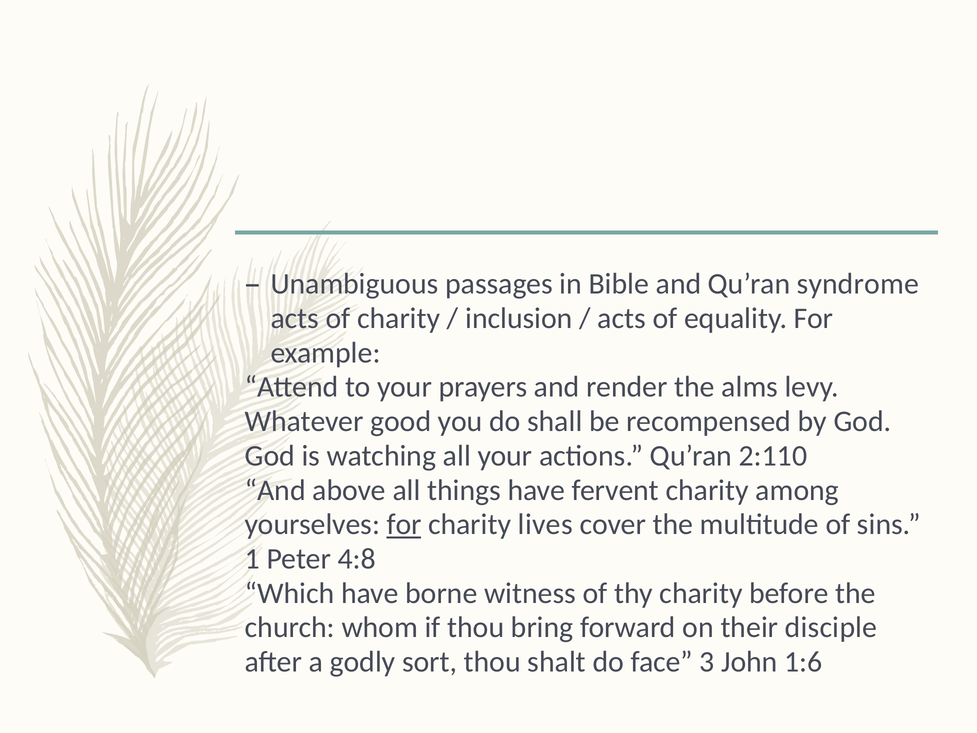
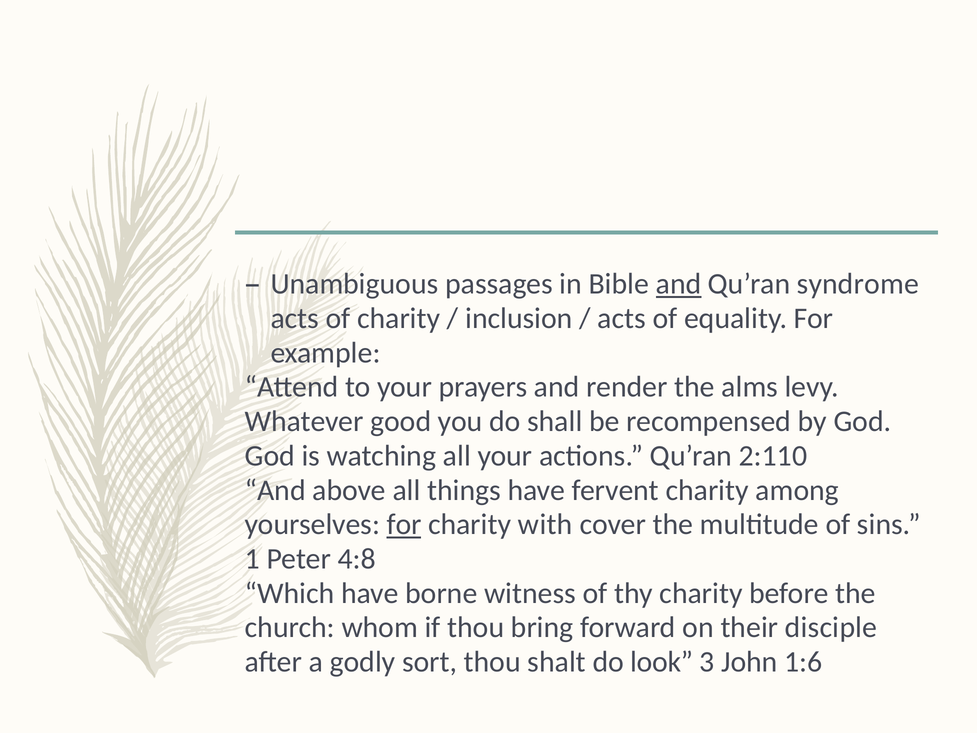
and underline: none -> present (679, 284)
lives: lives -> with (545, 524)
face: face -> look (662, 662)
